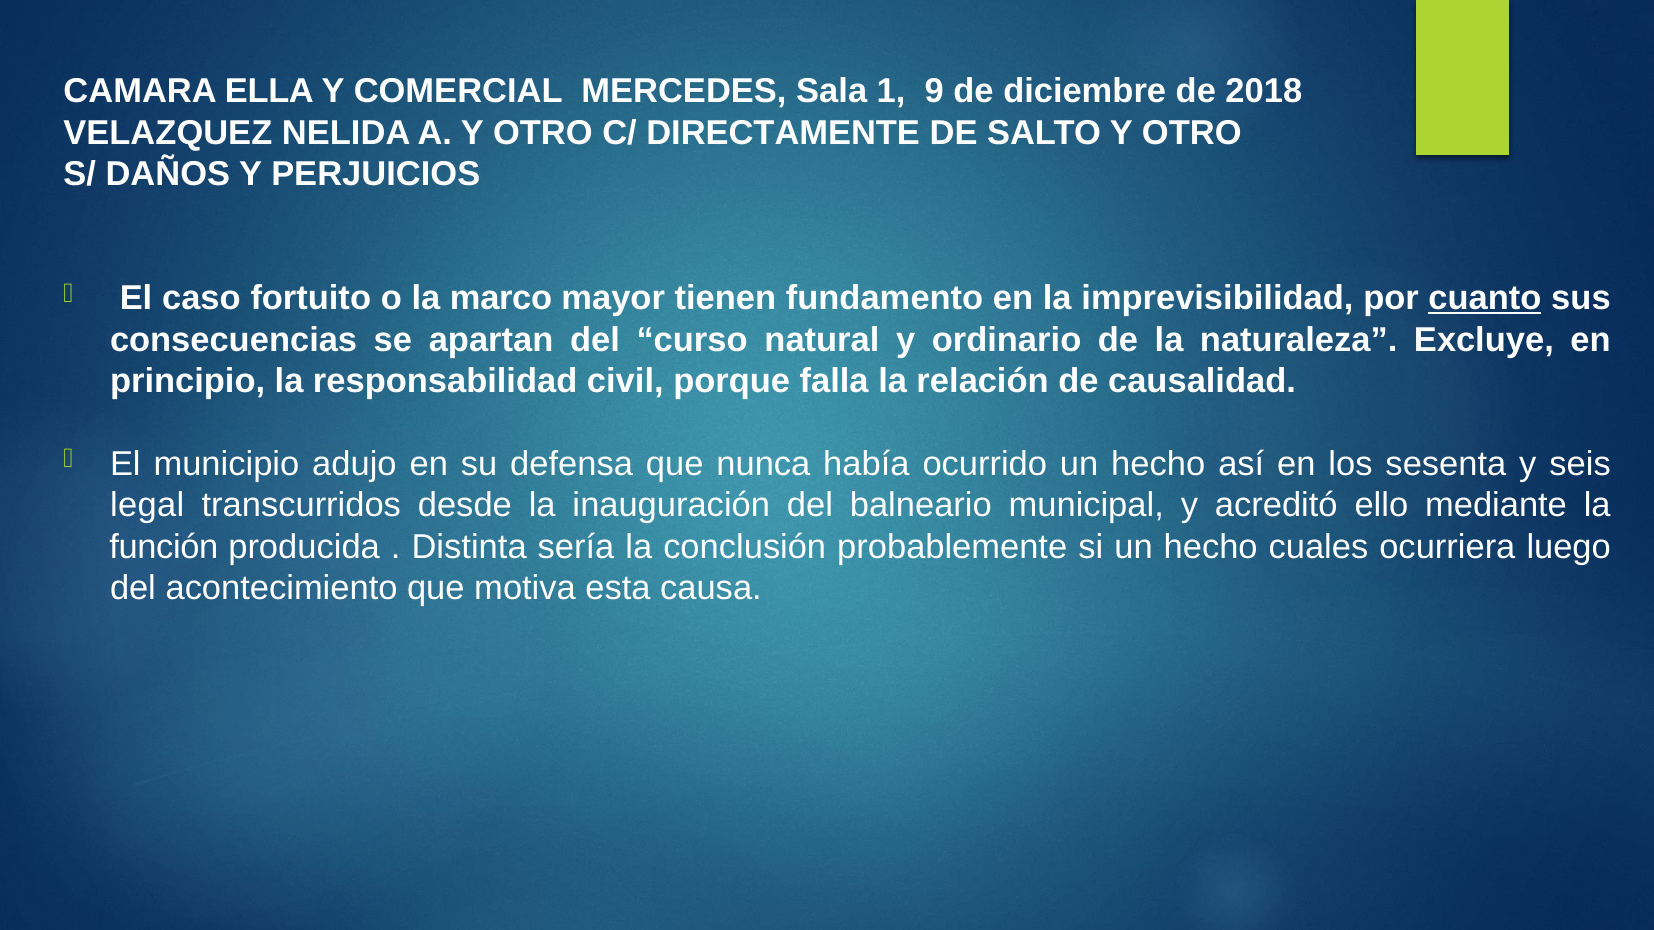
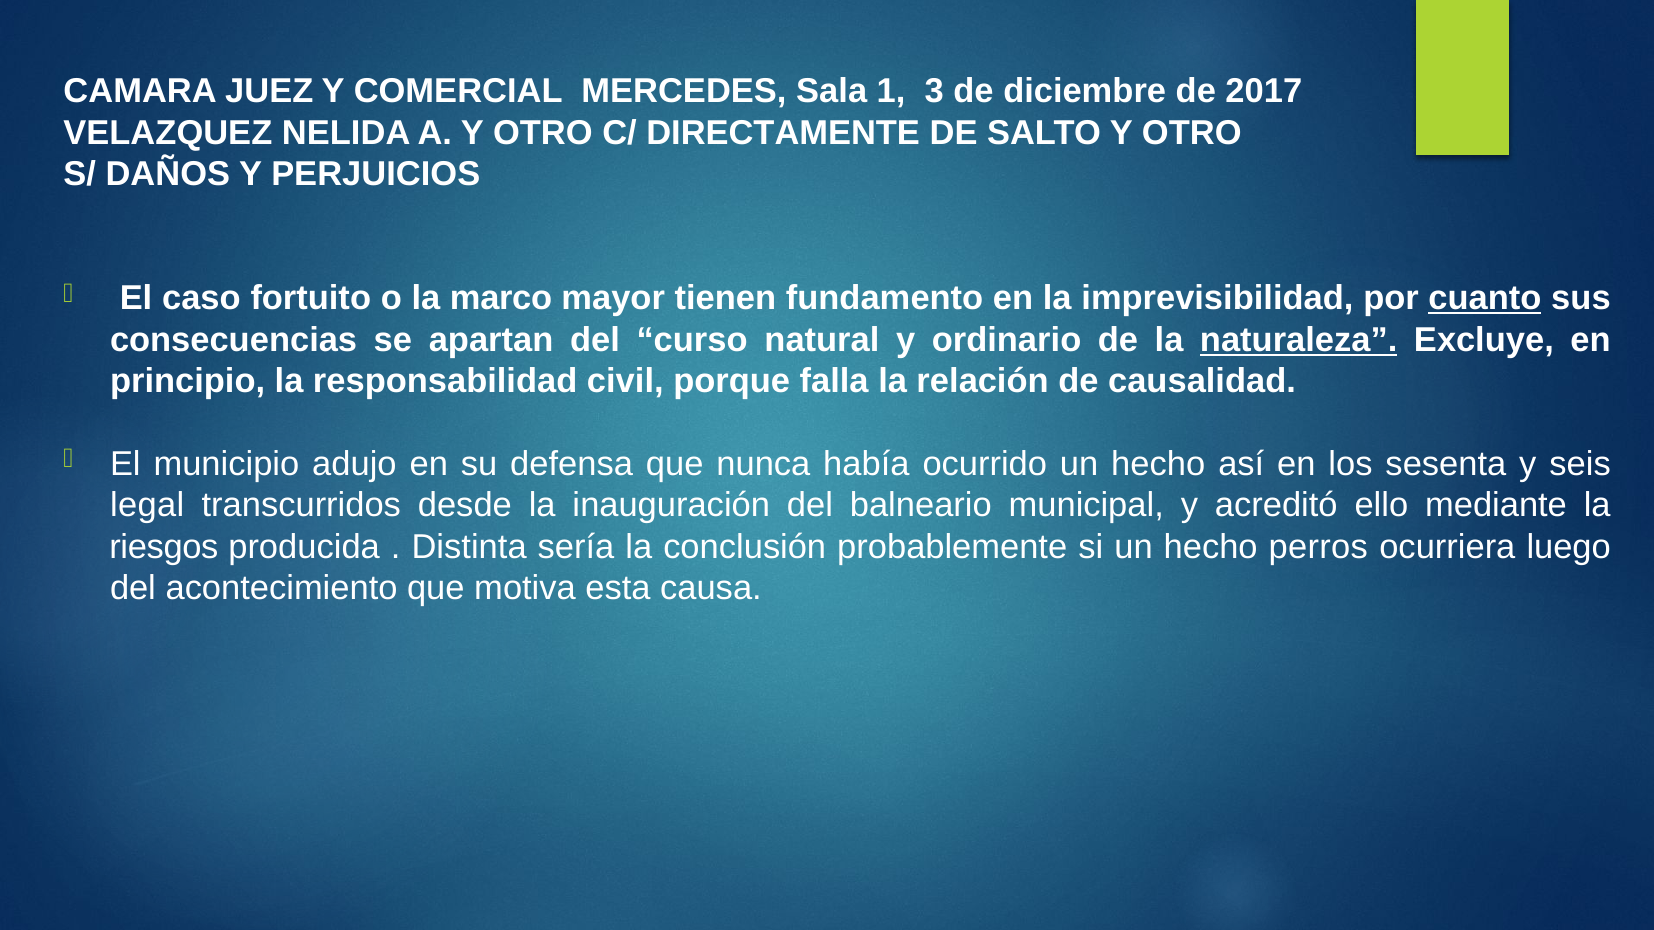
ELLA: ELLA -> JUEZ (269, 91)
9: 9 -> 3 (934, 91)
2018: 2018 -> 2017 (1264, 91)
naturaleza underline: none -> present (1299, 340)
función: función -> riesgos (164, 547)
cuales: cuales -> perros (1318, 547)
